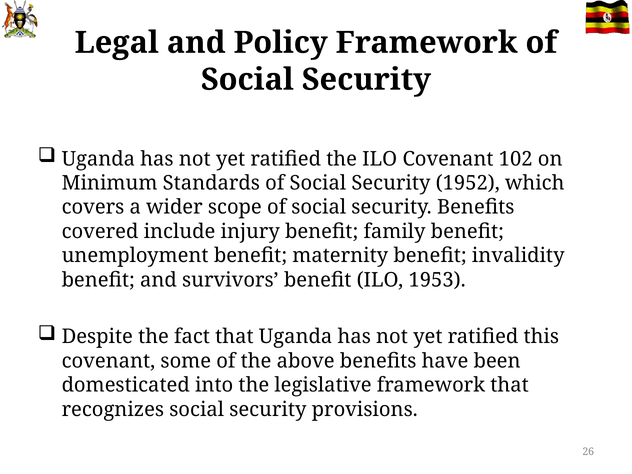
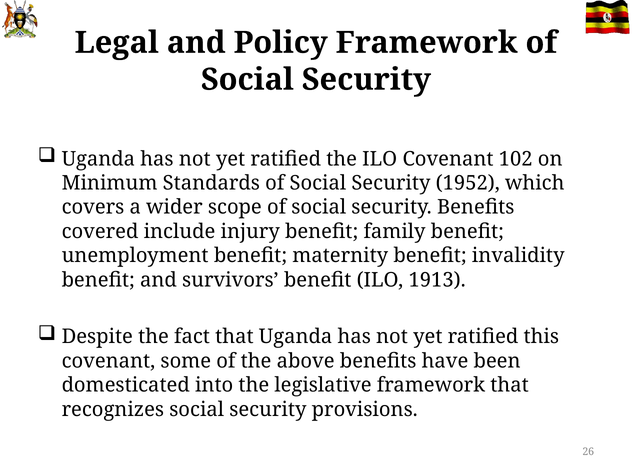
1953: 1953 -> 1913 (437, 280)
